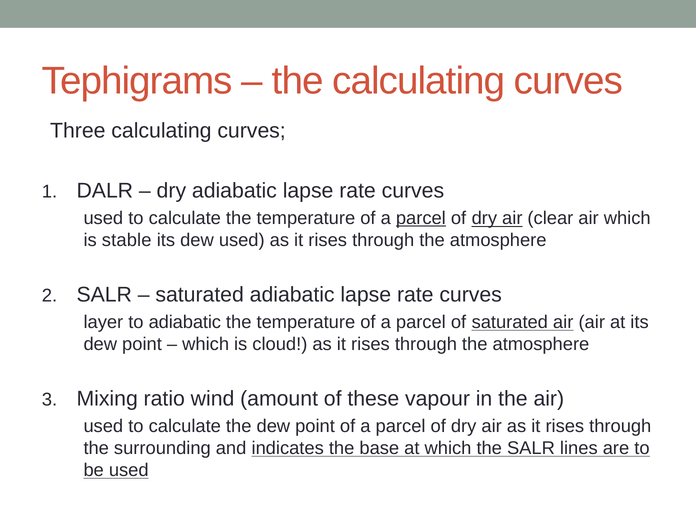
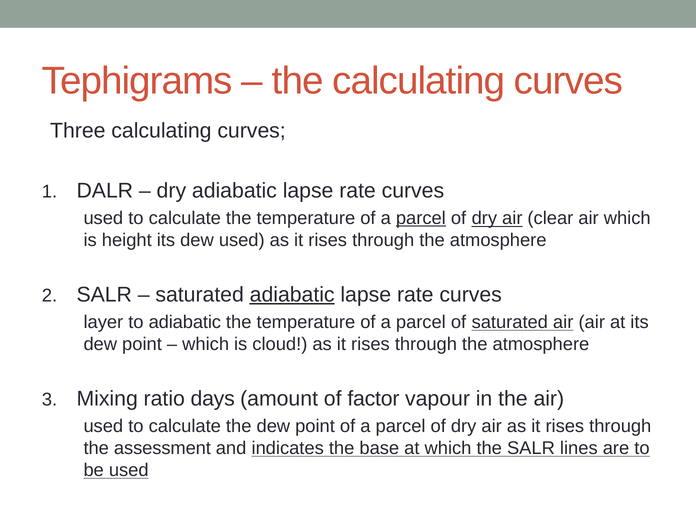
stable: stable -> height (127, 240)
adiabatic underline: none -> present (292, 295)
wind: wind -> days (213, 399)
these: these -> factor (373, 399)
surrounding: surrounding -> assessment (162, 448)
